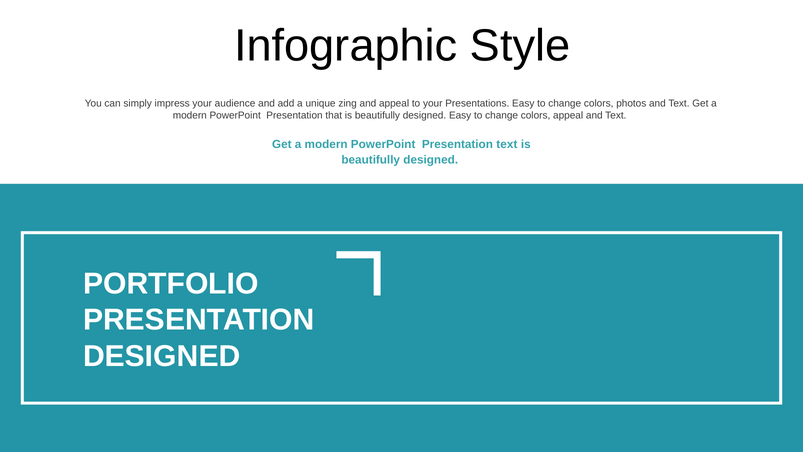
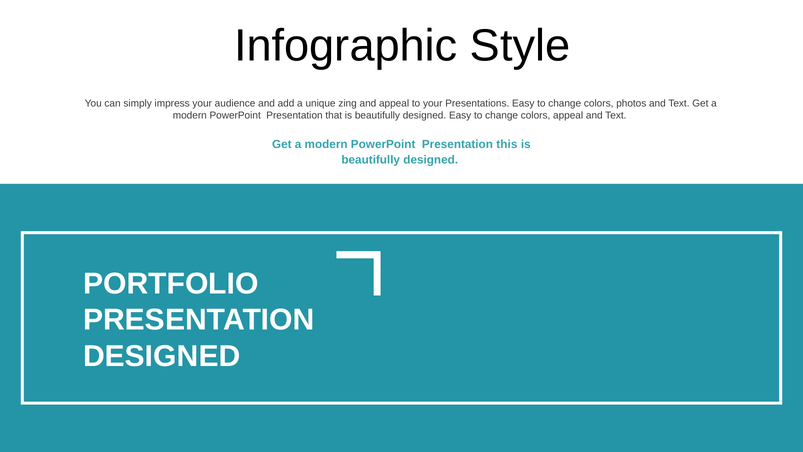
Presentation text: text -> this (507, 144)
